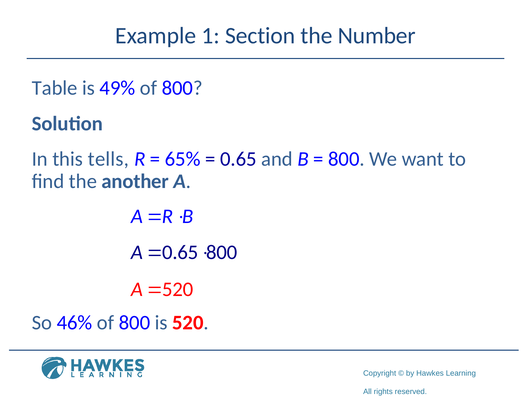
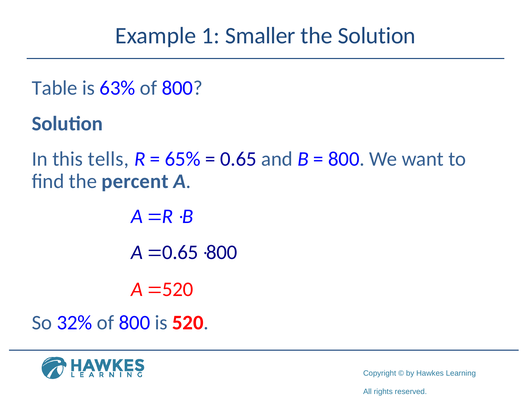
Section: Section -> Smaller (260, 36)
the Number: Number -> Solution (377, 36)
49%: 49% -> 63% (117, 88)
another: another -> percent (135, 181)
46%: 46% -> 32% (75, 322)
